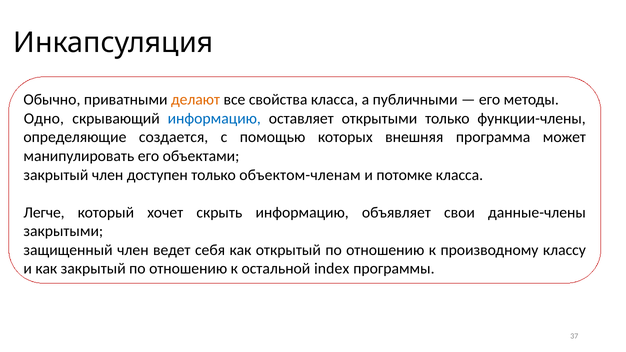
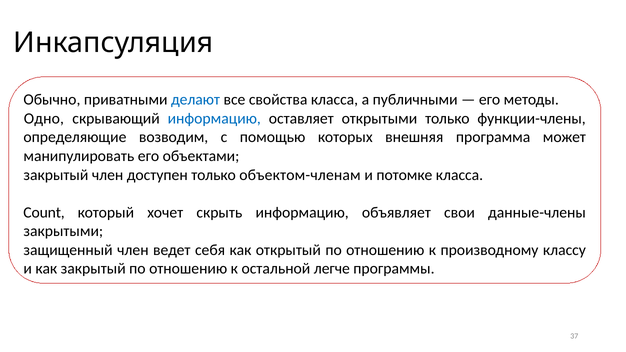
делают colour: orange -> blue (196, 100)
создается: создается -> возводим (174, 137)
Легче: Легче -> Count (44, 212)
index: index -> легче (332, 269)
